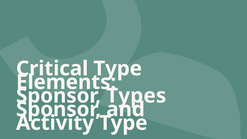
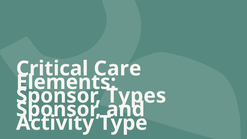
Critical Type: Type -> Care (117, 69)
